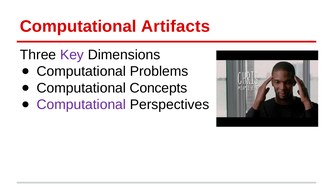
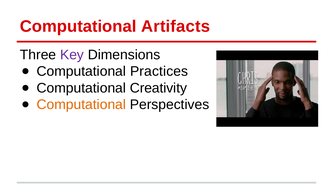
Problems: Problems -> Practices (159, 72)
Concepts: Concepts -> Creativity (158, 88)
Computational colour: purple -> orange (81, 105)
